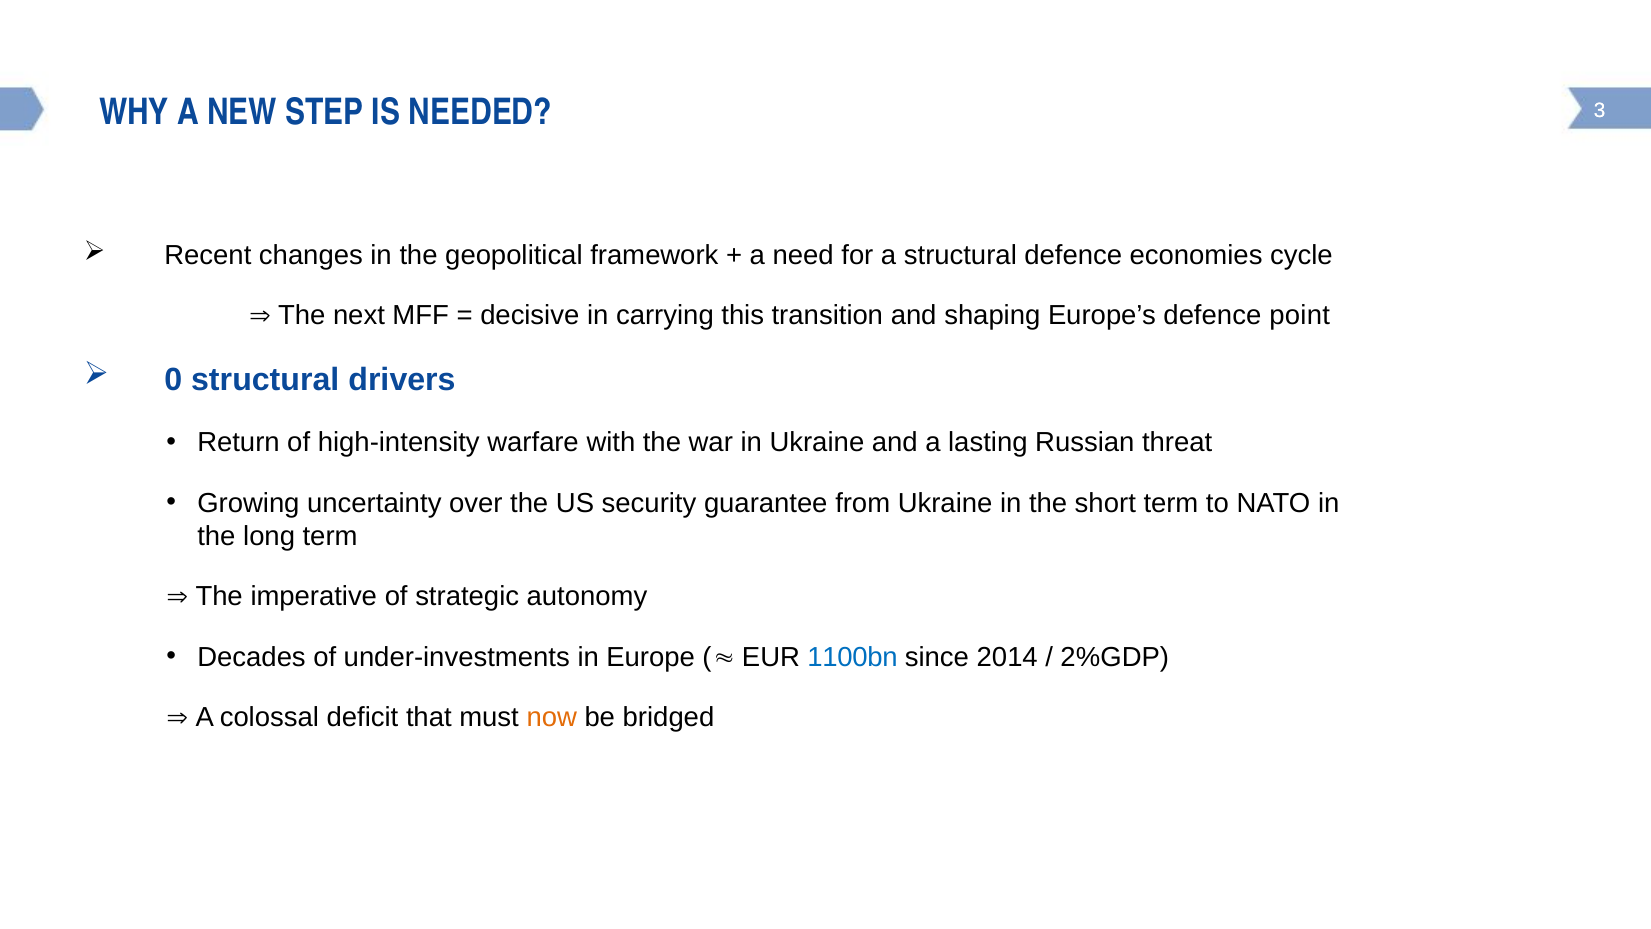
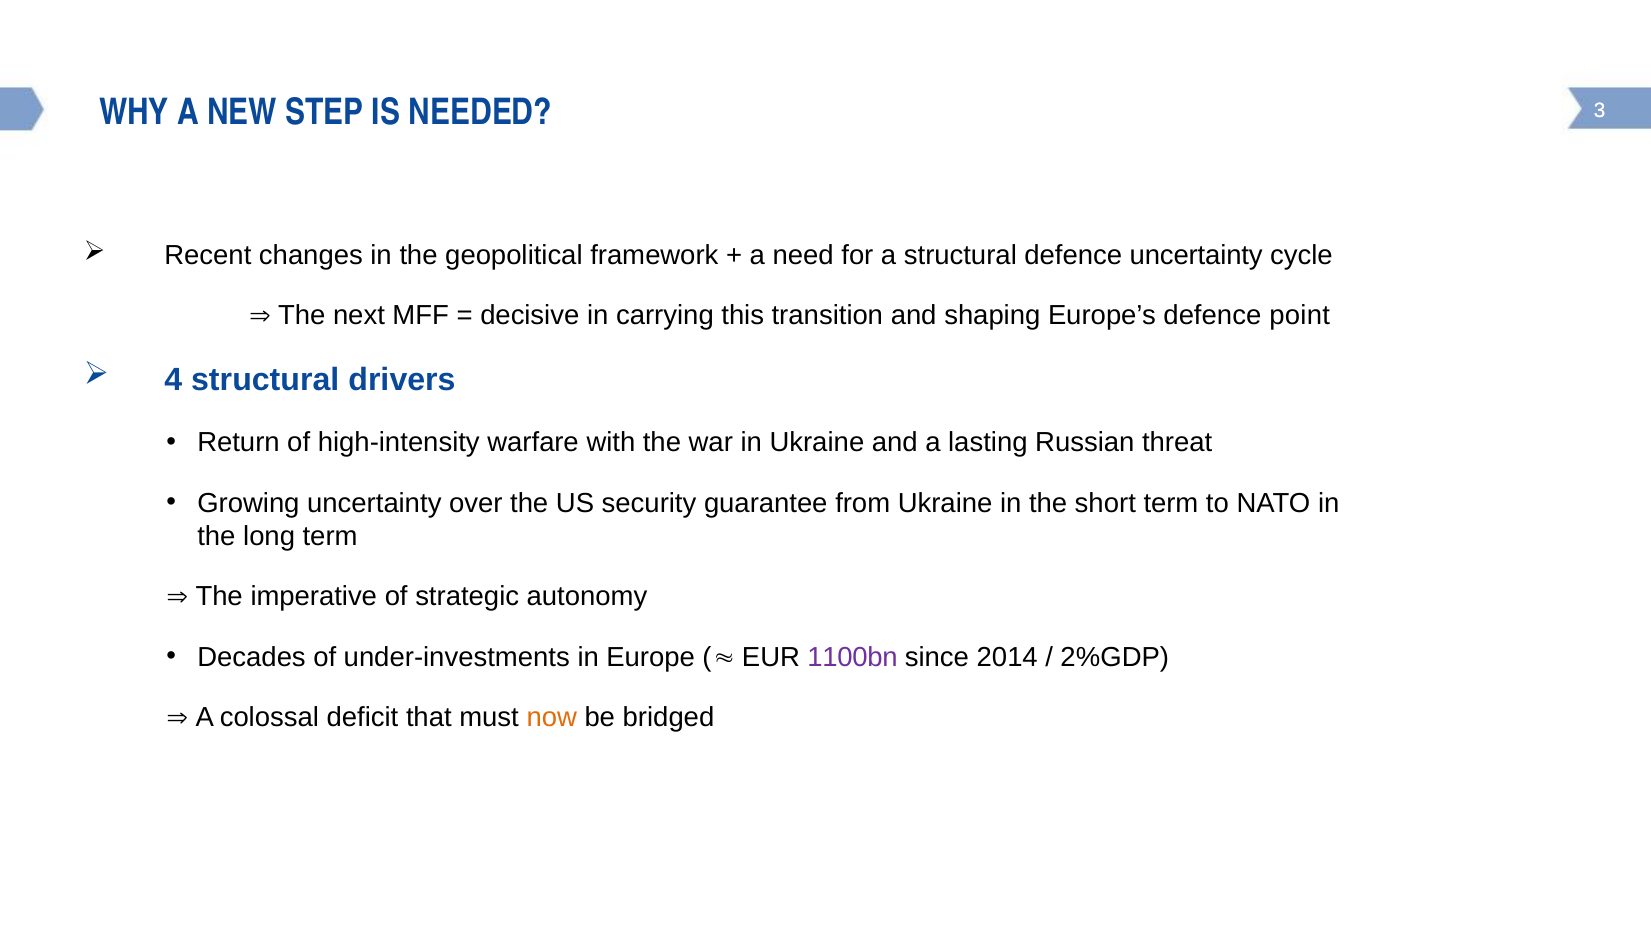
defence economies: economies -> uncertainty (1196, 255)
0: 0 -> 4 (173, 379)
1100bn colour: blue -> purple (853, 657)
